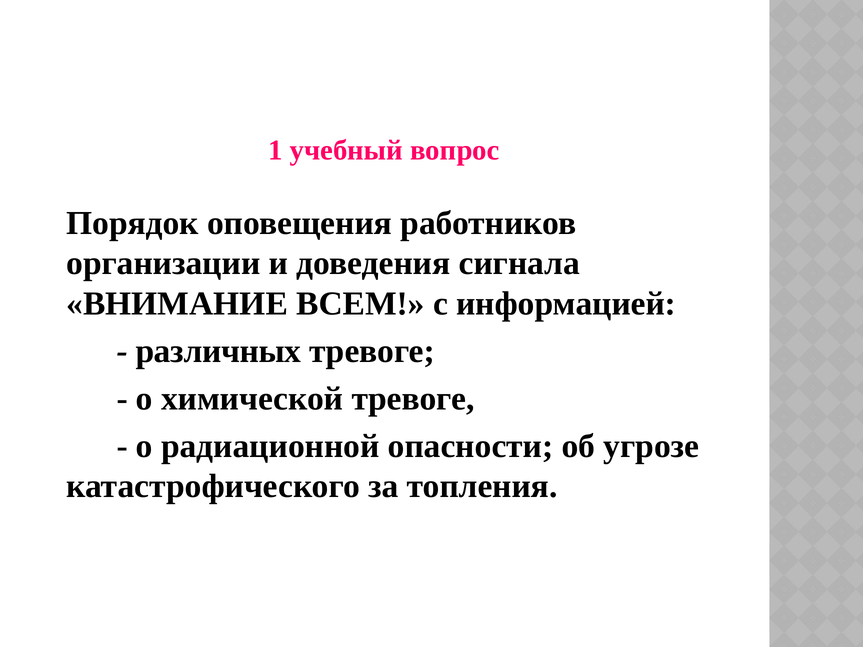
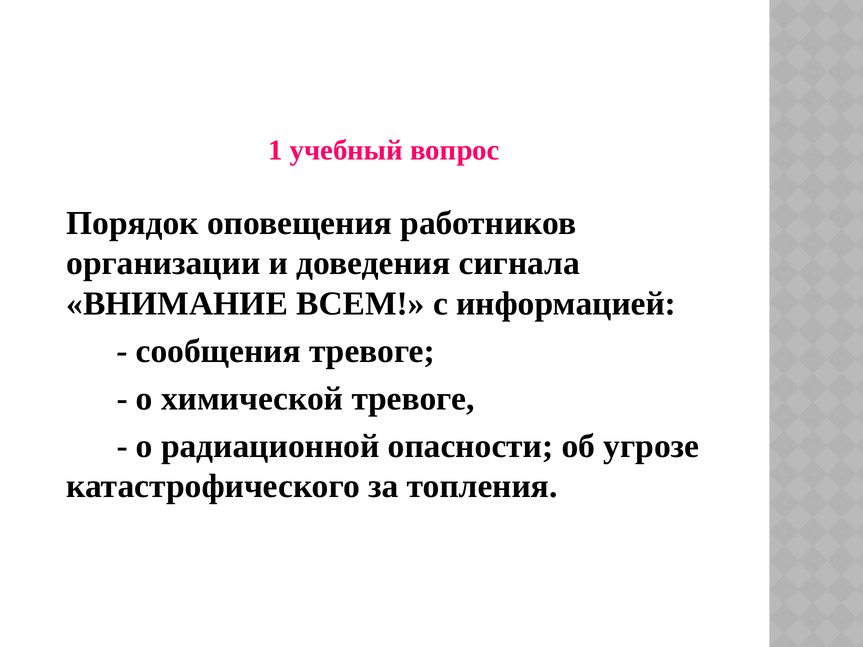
различных: различных -> сообщения (218, 351)
